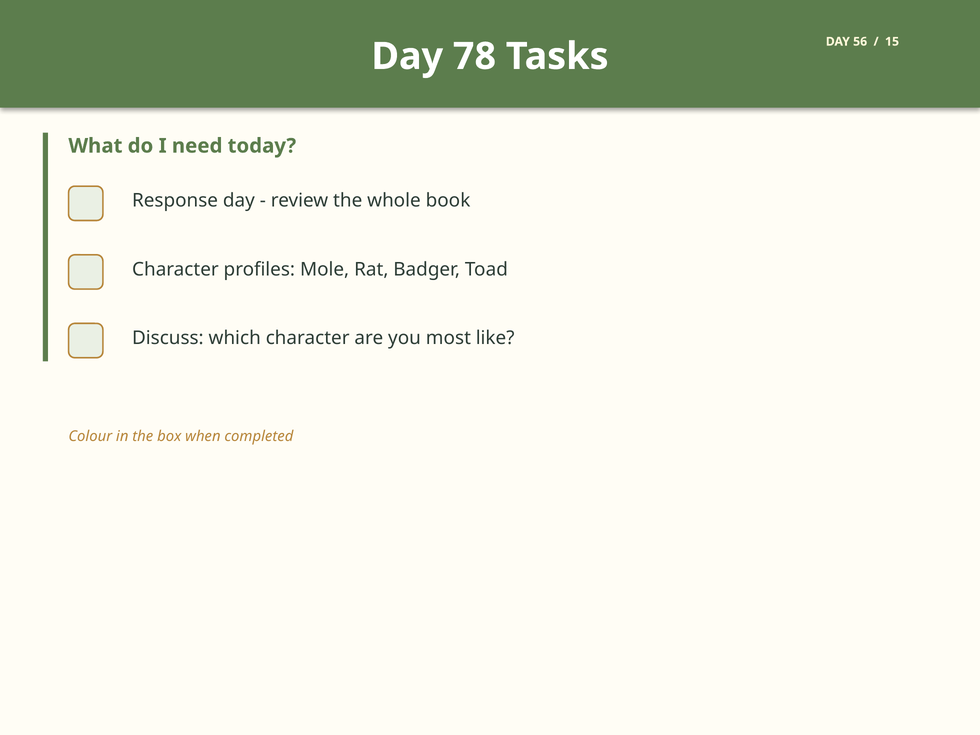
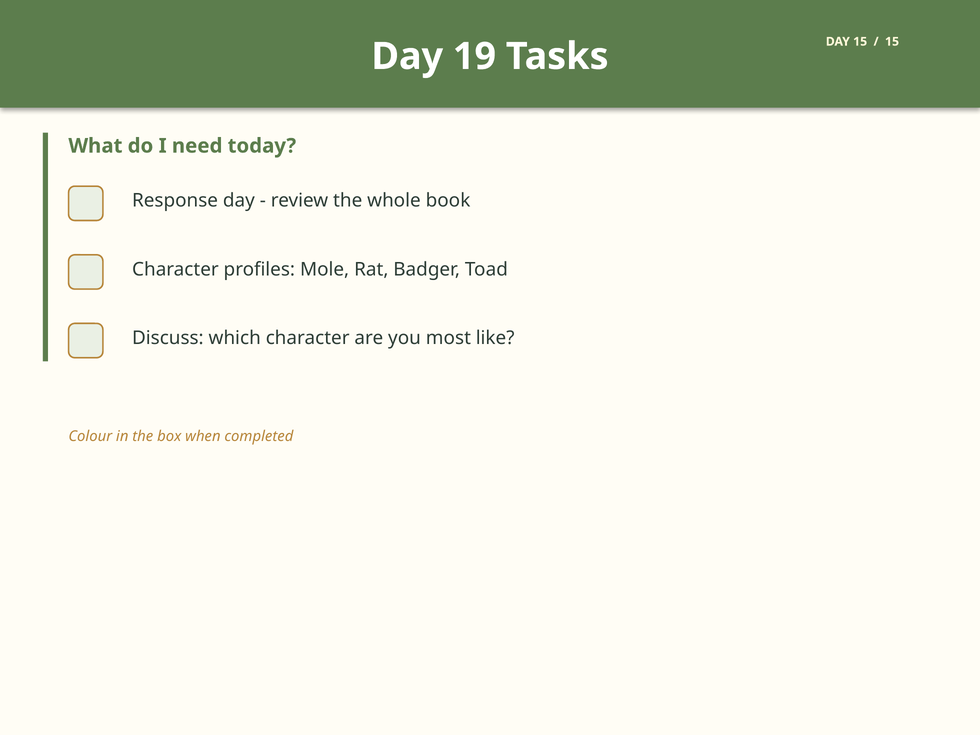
DAY 56: 56 -> 15 (860, 42)
78: 78 -> 19 (474, 56)
